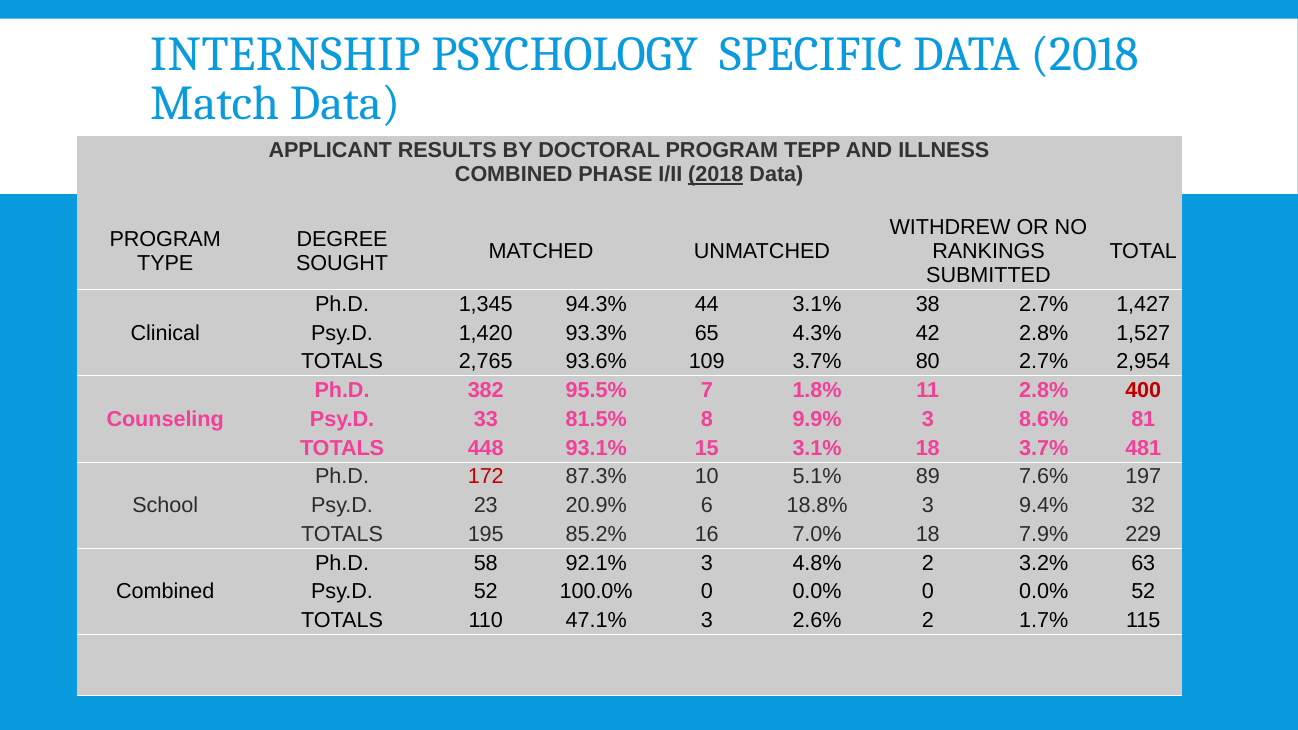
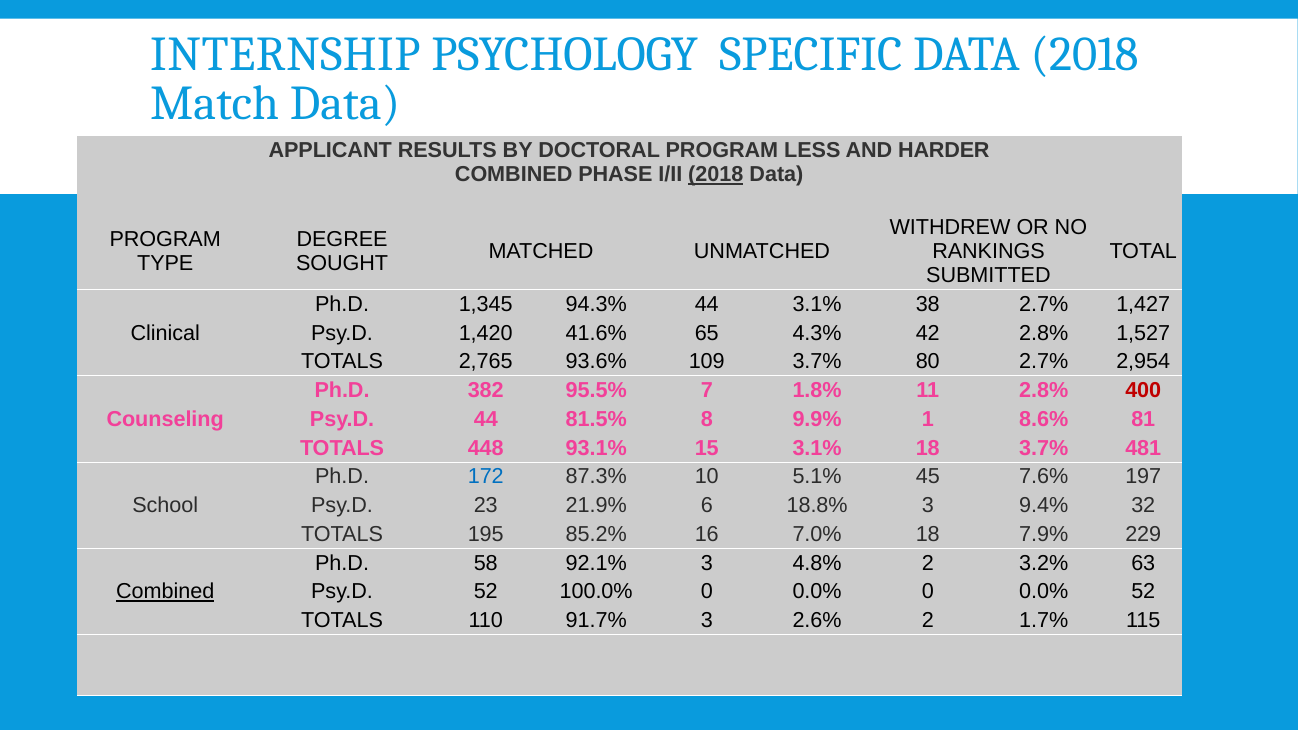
TEPP: TEPP -> LESS (812, 151)
ILLNESS: ILLNESS -> HARDER (944, 151)
93.3%: 93.3% -> 41.6% (596, 333)
Psy.D 33: 33 -> 44 (486, 419)
9.9% 3: 3 -> 1 (928, 419)
172 colour: red -> blue (486, 477)
89: 89 -> 45 (928, 477)
20.9%: 20.9% -> 21.9% (596, 506)
Combined underline: none -> present (165, 592)
47.1%: 47.1% -> 91.7% (596, 621)
